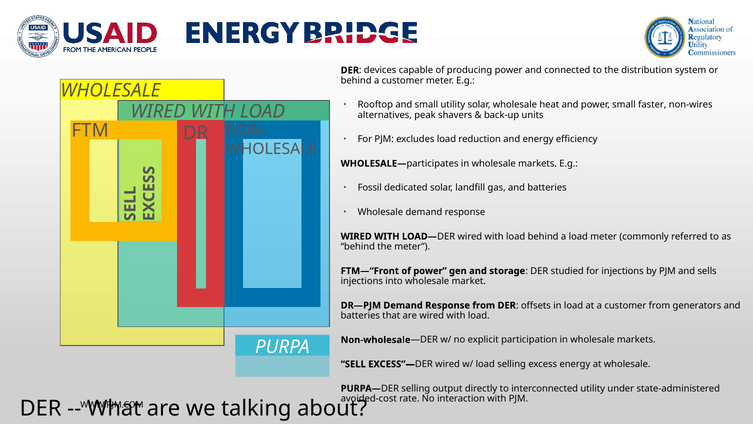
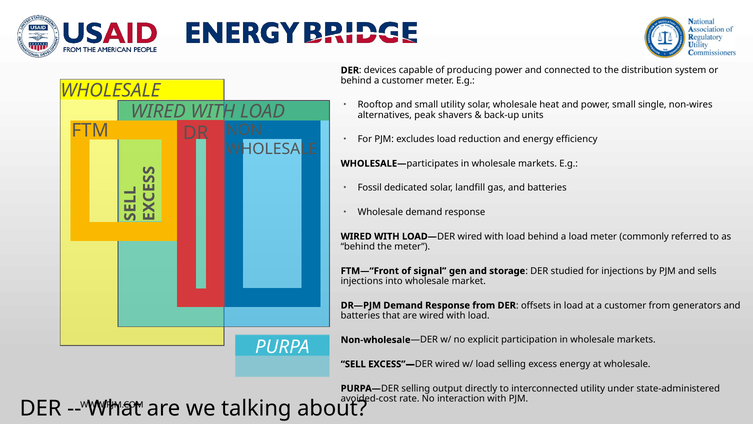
faster: faster -> single (652, 105)
of power: power -> signal (430, 271)
